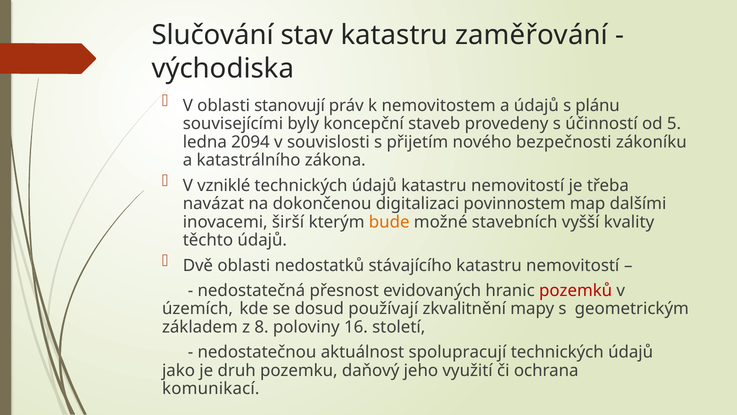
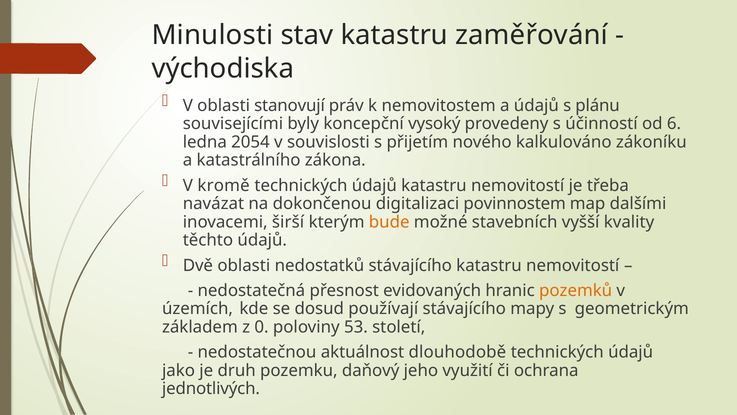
Slučování: Slučování -> Minulosti (213, 35)
staveb: staveb -> vysoký (434, 124)
5: 5 -> 6 (674, 124)
2094: 2094 -> 2054 (250, 142)
bezpečnosti: bezpečnosti -> kalkulováno (564, 142)
vzniklé: vzniklé -> kromě (224, 185)
pozemků colour: red -> orange (576, 290)
používají zkvalitnění: zkvalitnění -> stávajícího (464, 309)
8: 8 -> 0 (262, 327)
16: 16 -> 53 (356, 327)
spolupracují: spolupracují -> dlouhodobě (457, 352)
komunikací: komunikací -> jednotlivých (211, 388)
